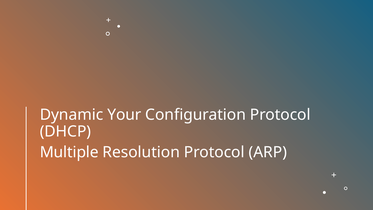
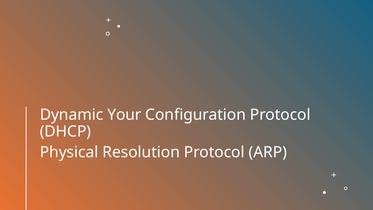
Multiple: Multiple -> Physical (69, 152)
